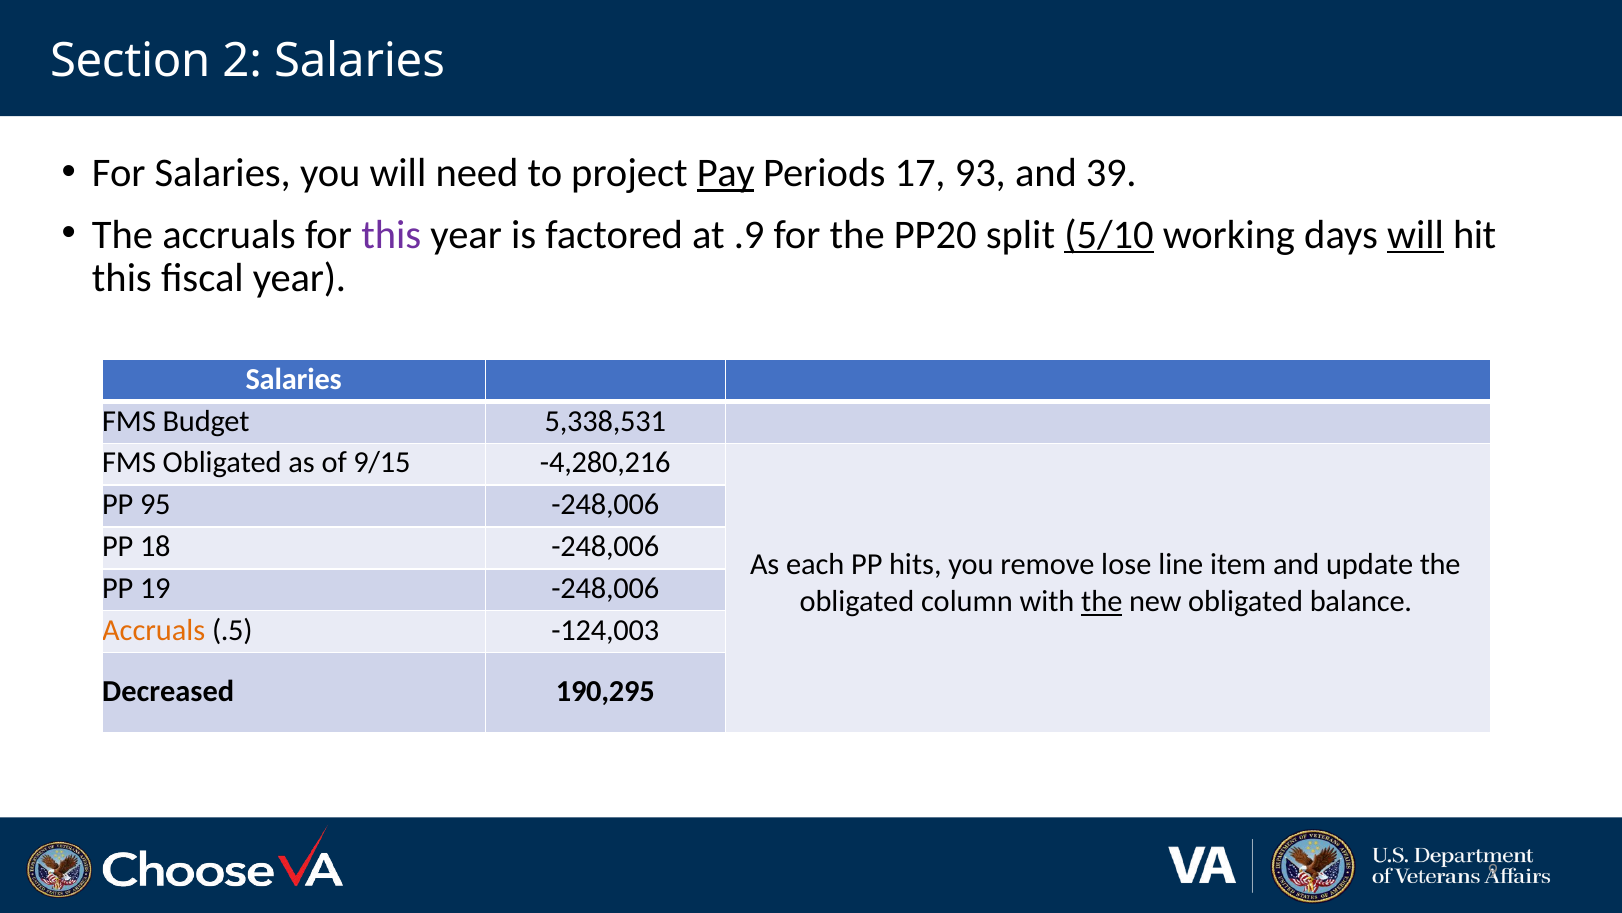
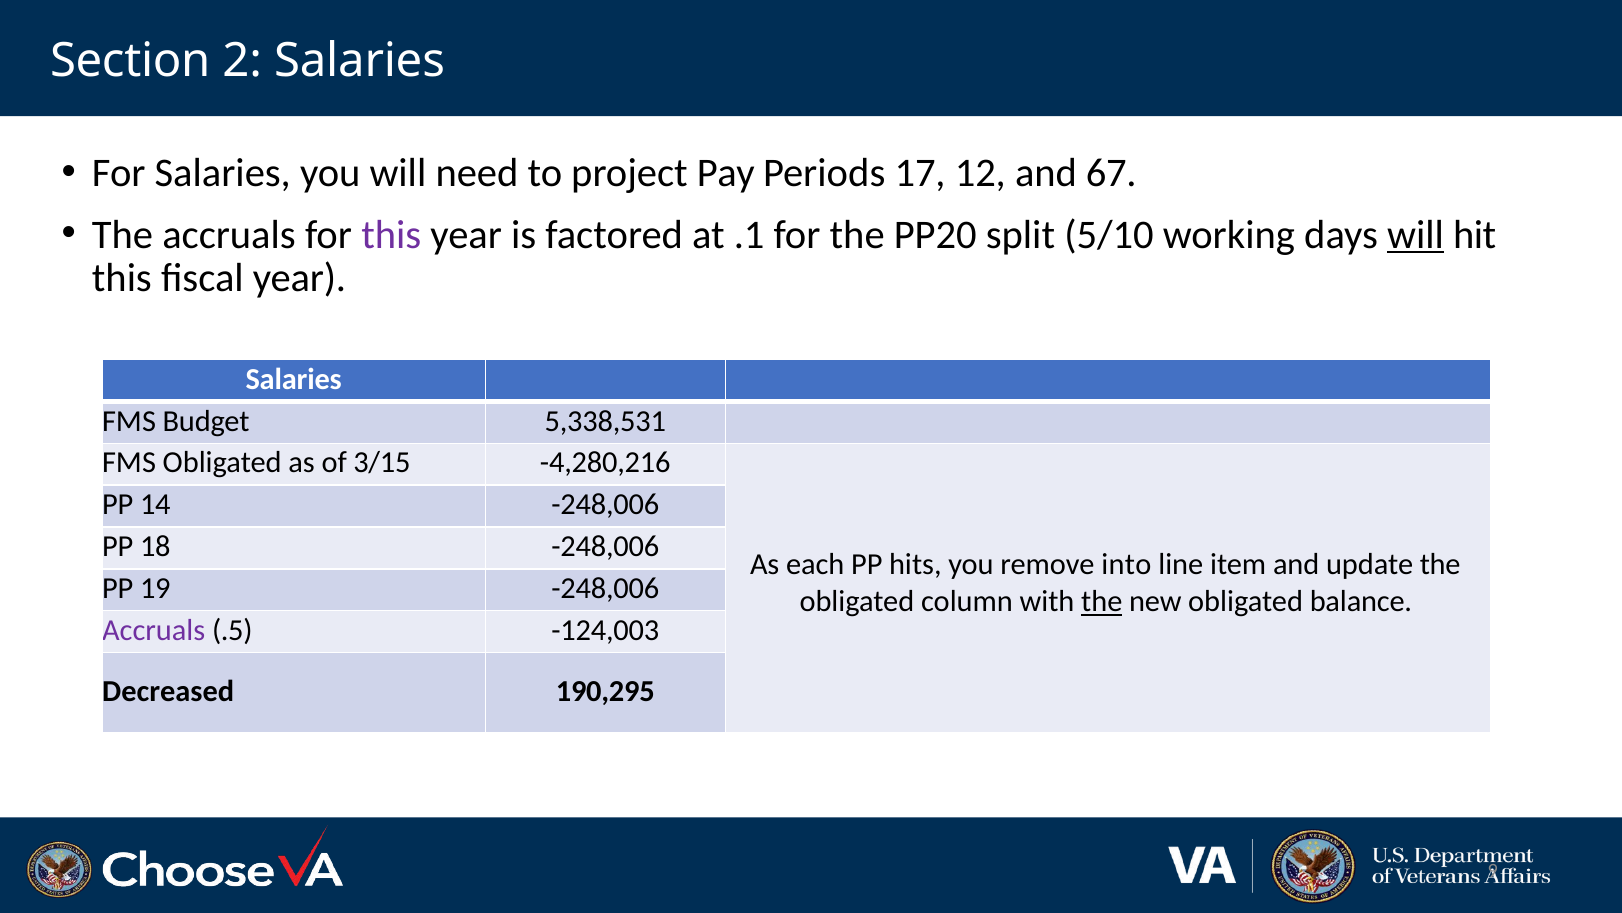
Pay underline: present -> none (726, 173)
93: 93 -> 12 (980, 173)
39: 39 -> 67 (1111, 173)
.9: .9 -> .1 (749, 235)
5/10 underline: present -> none (1109, 235)
9/15: 9/15 -> 3/15 (382, 463)
95: 95 -> 14 (155, 504)
lose: lose -> into (1126, 564)
Accruals colour: orange -> purple (154, 630)
